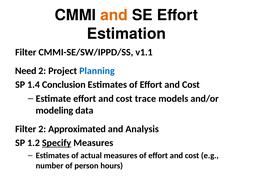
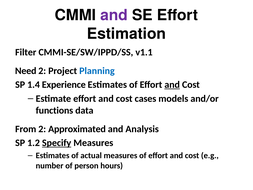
and colour: orange -> purple (114, 15)
Conclusion: Conclusion -> Experience (64, 85)
and underline: none -> present (172, 85)
trace: trace -> cases (145, 98)
modeling: modeling -> functions (54, 110)
Filter: Filter -> From (26, 129)
